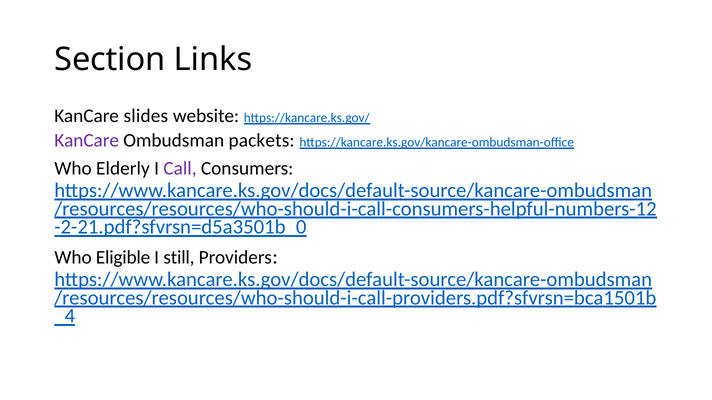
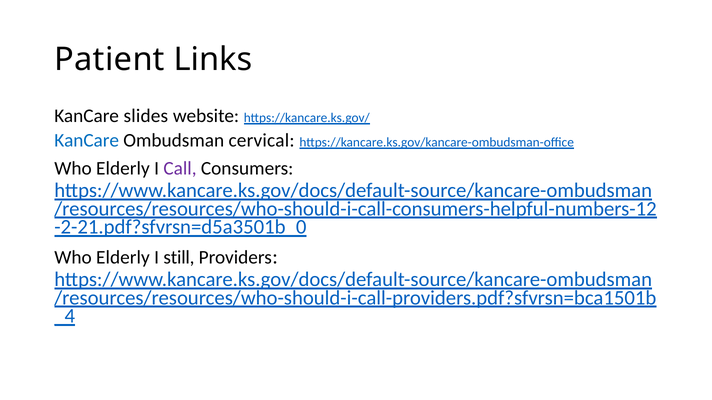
Section: Section -> Patient (110, 60)
KanCare colour: purple -> blue (87, 141)
packets: packets -> cervical (262, 141)
Eligible: Eligible -> Elderly (123, 258)
